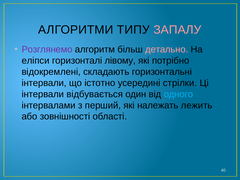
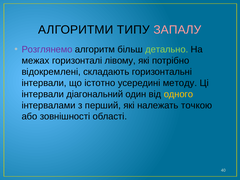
детально colour: pink -> light green (167, 49)
еліпси: еліпси -> межах (36, 61)
стрілки: стрілки -> методу (180, 83)
відбувається: відбувається -> діагональний (95, 94)
одного colour: light blue -> yellow (178, 94)
лежить: лежить -> точкою (197, 105)
